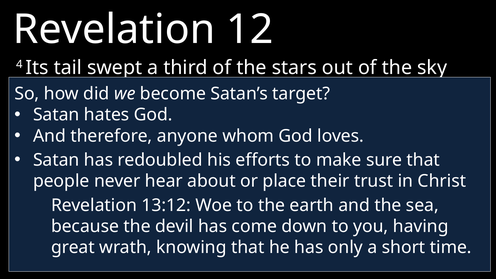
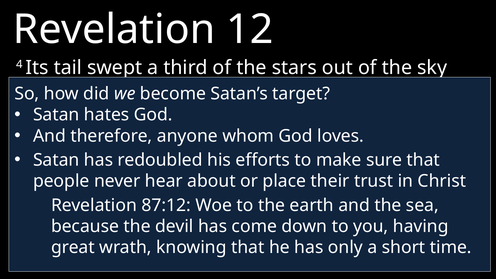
13:12: 13:12 -> 87:12 (166, 205)
